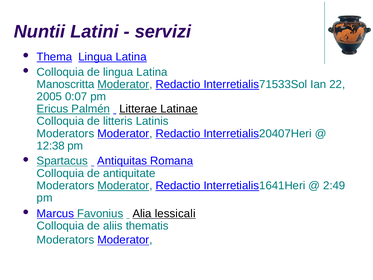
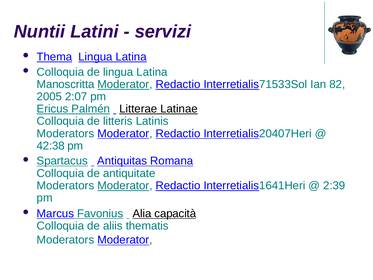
22: 22 -> 82 (337, 84)
0:07: 0:07 -> 2:07 (76, 97)
12:38: 12:38 -> 42:38 (51, 146)
2:49: 2:49 -> 2:39 (334, 185)
lessicali: lessicali -> capacità (175, 213)
